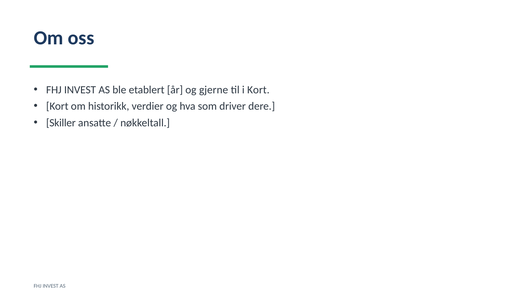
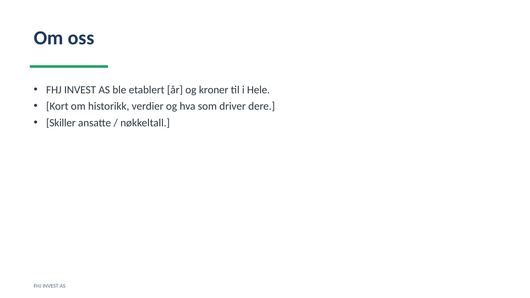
gjerne: gjerne -> kroner (214, 90)
i Kort: Kort -> Hele (258, 90)
